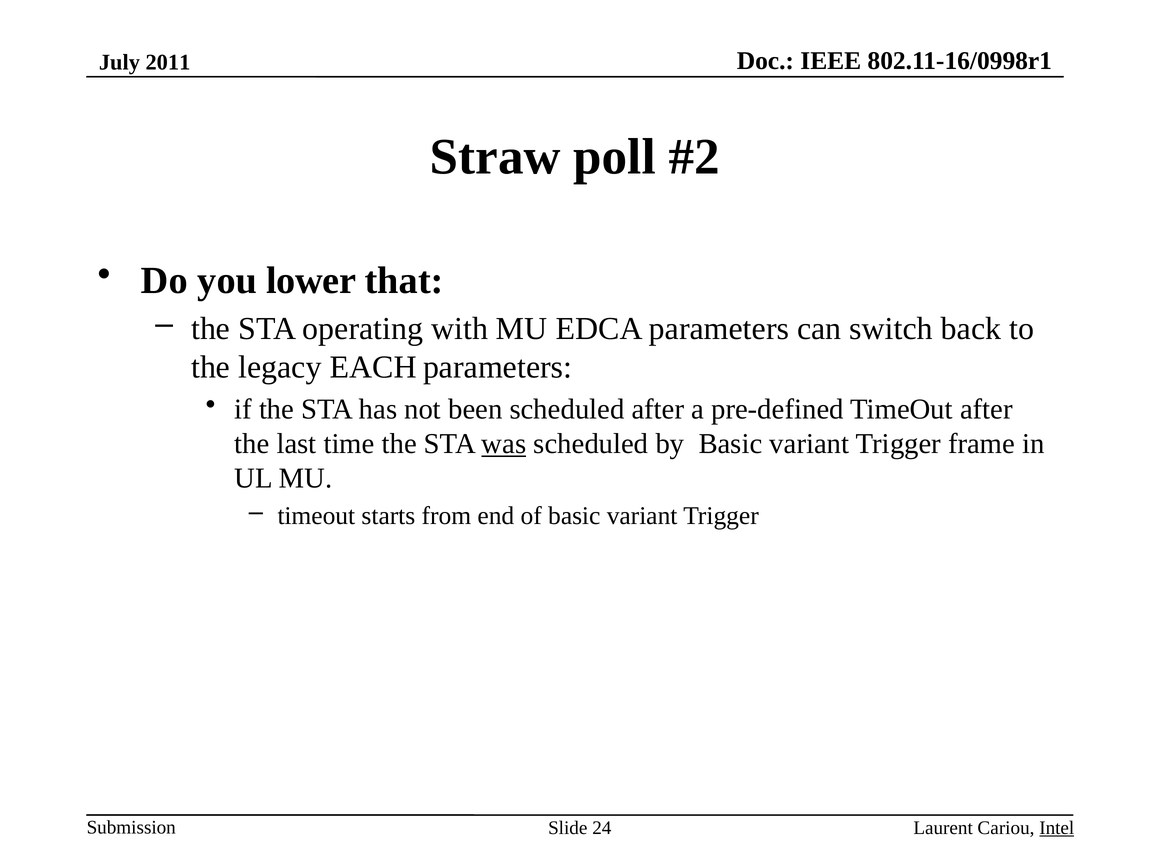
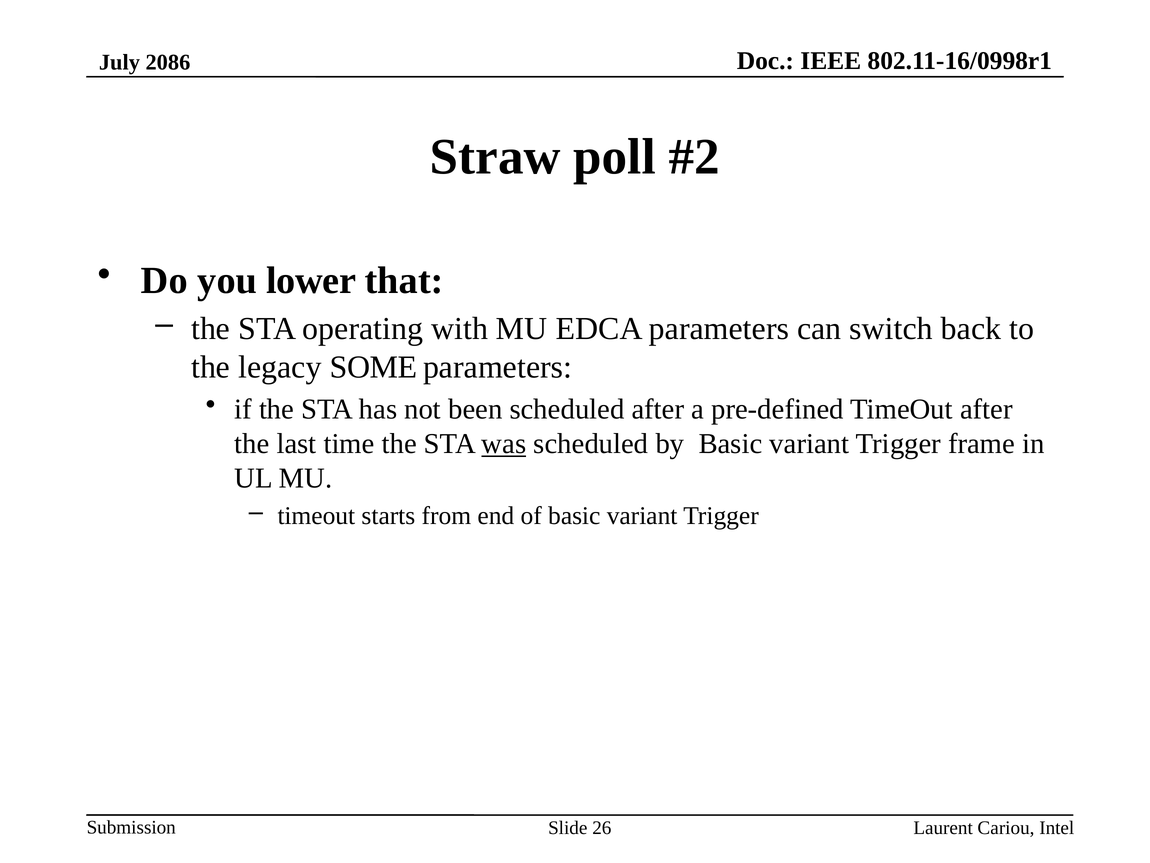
2011: 2011 -> 2086 (168, 63)
EACH: EACH -> SOME (373, 367)
24: 24 -> 26 (602, 827)
Intel underline: present -> none (1057, 827)
